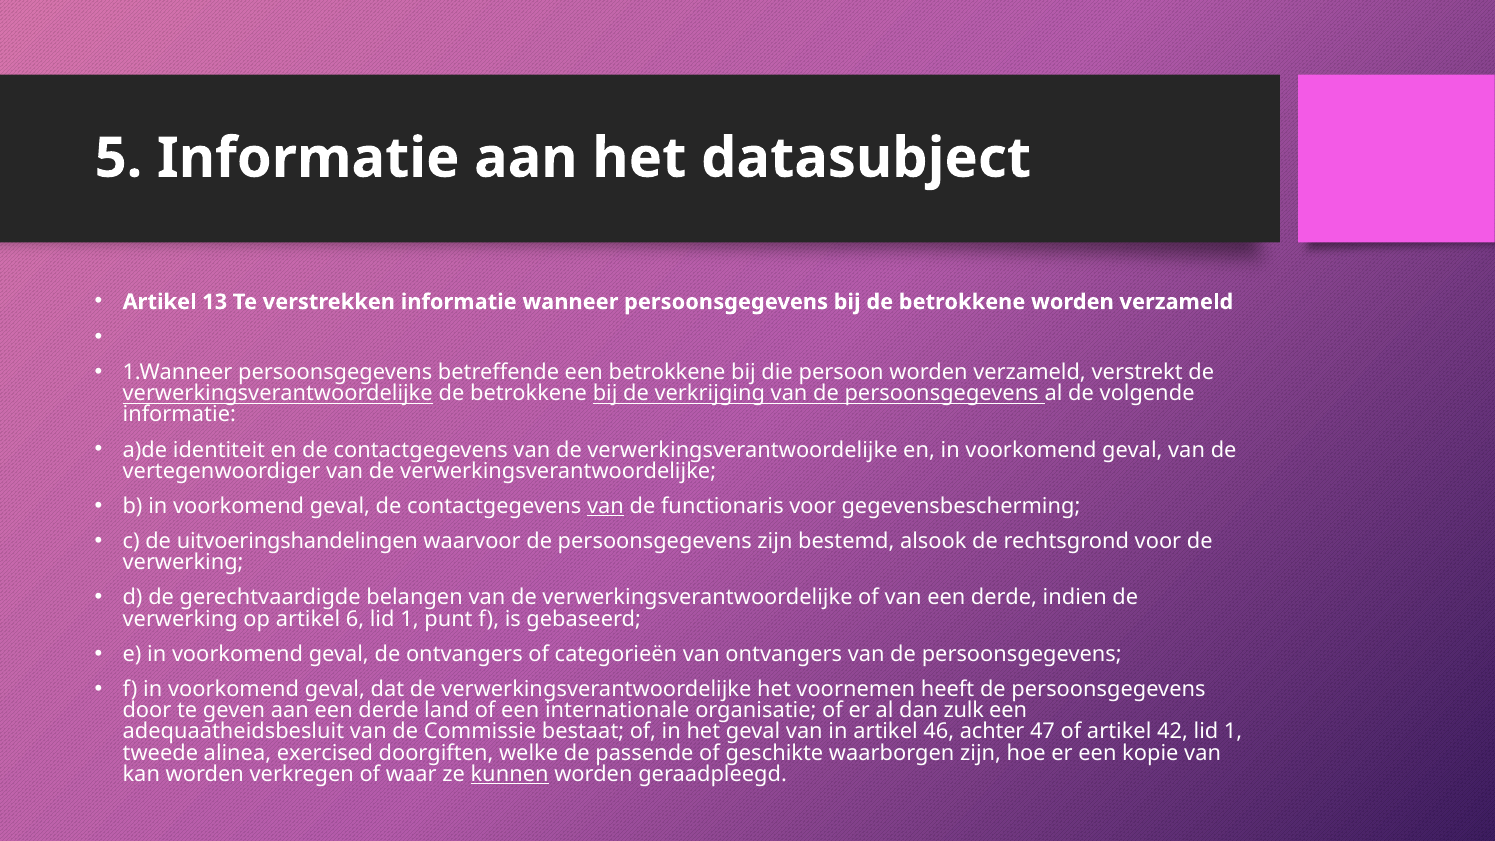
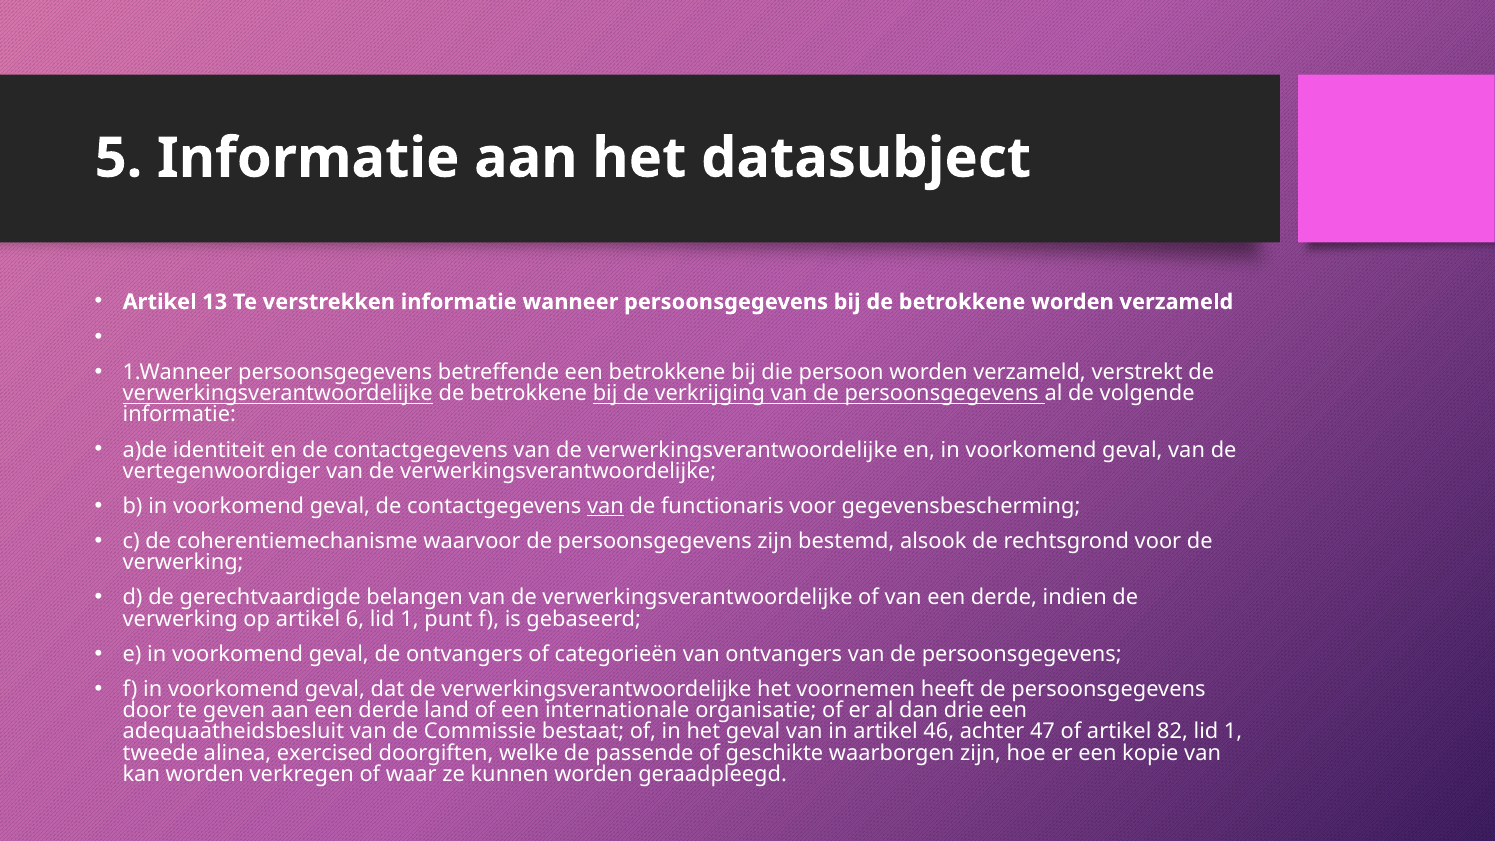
uitvoeringshandelingen: uitvoeringshandelingen -> coherentiemechanisme (297, 541)
zulk: zulk -> drie (964, 710)
42: 42 -> 82 (1173, 732)
kunnen underline: present -> none (510, 774)
